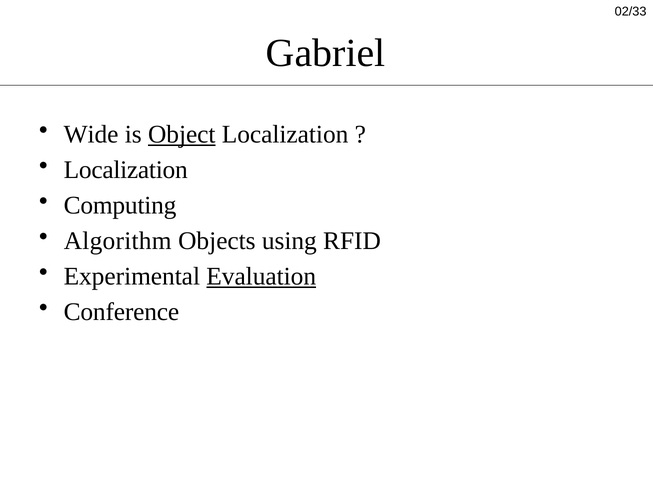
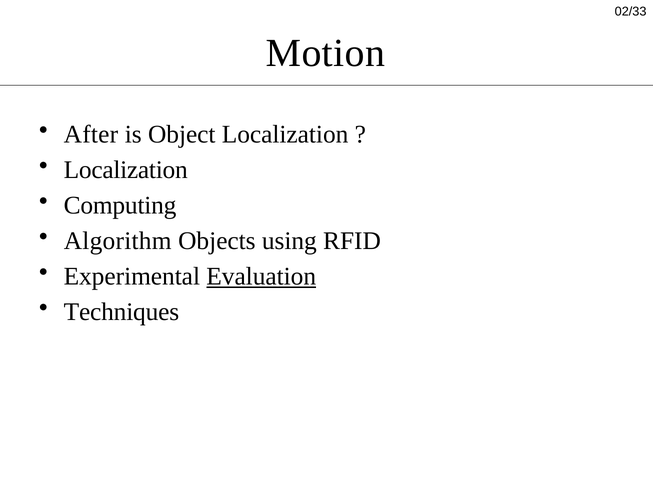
Gabriel: Gabriel -> Motion (325, 53)
Wide: Wide -> After (91, 135)
Object underline: present -> none (182, 135)
Conference: Conference -> Techniques (121, 312)
